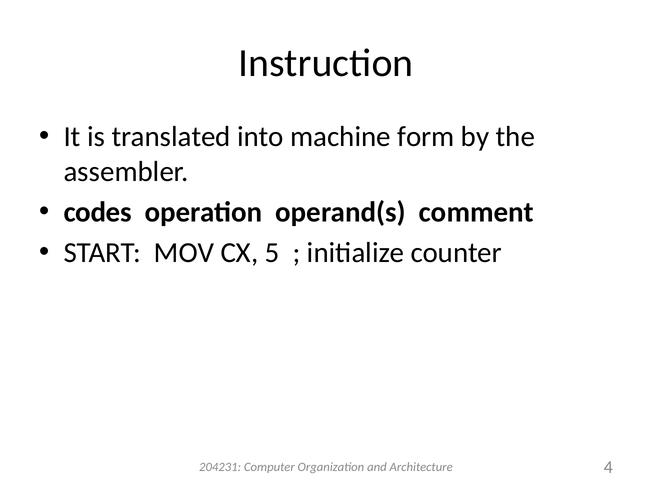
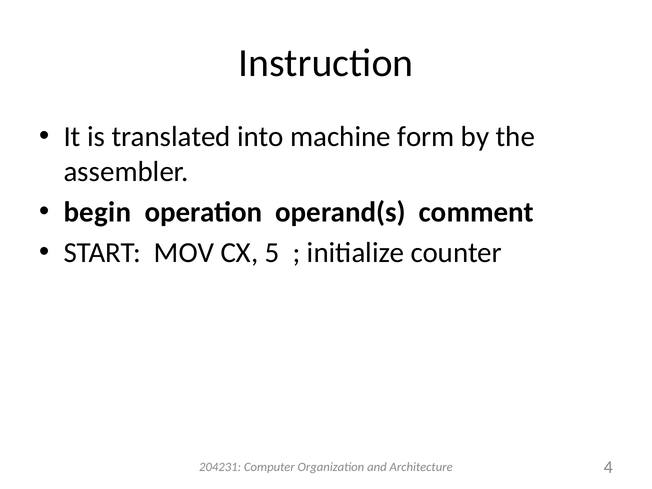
codes: codes -> begin (97, 212)
